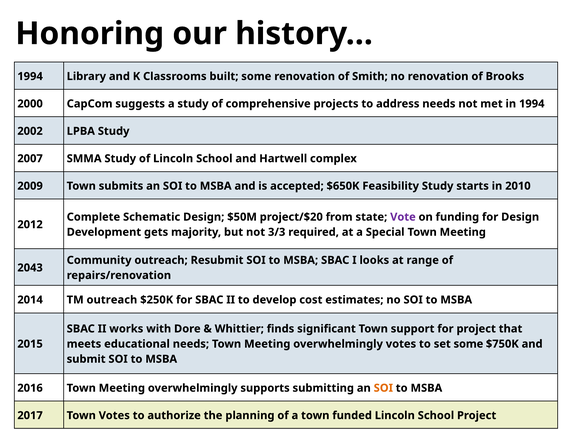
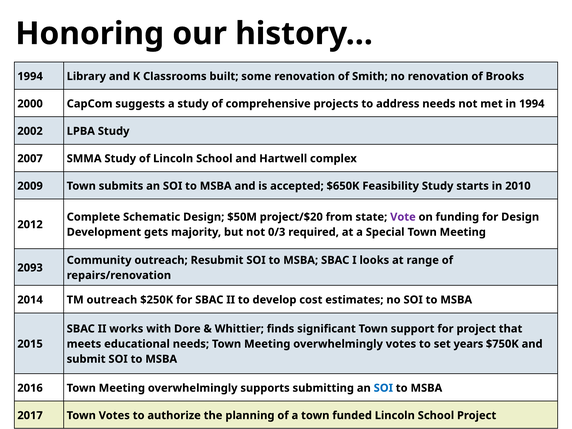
3/3: 3/3 -> 0/3 (277, 232)
2043: 2043 -> 2093 (30, 268)
set some: some -> years (468, 344)
SOI colour: orange -> blue (383, 388)
